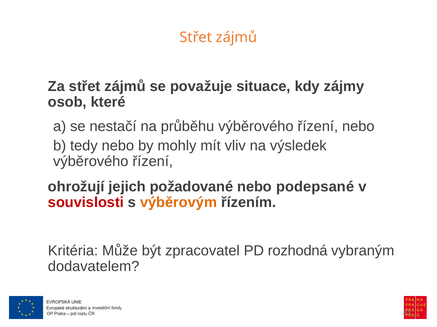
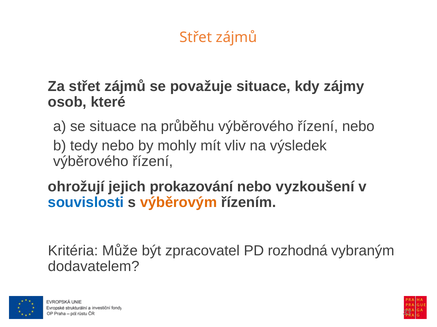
se nestačí: nestačí -> situace (113, 127)
požadované: požadované -> prokazování (192, 187)
podepsané: podepsané -> vyzkoušení (315, 187)
souvislosti colour: red -> blue (86, 203)
